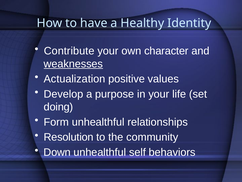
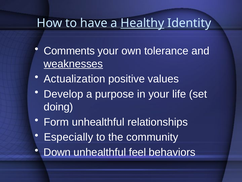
Healthy underline: none -> present (142, 23)
Contribute: Contribute -> Comments (69, 51)
character: character -> tolerance (166, 51)
Resolution: Resolution -> Especially (69, 137)
self: self -> feel (137, 152)
